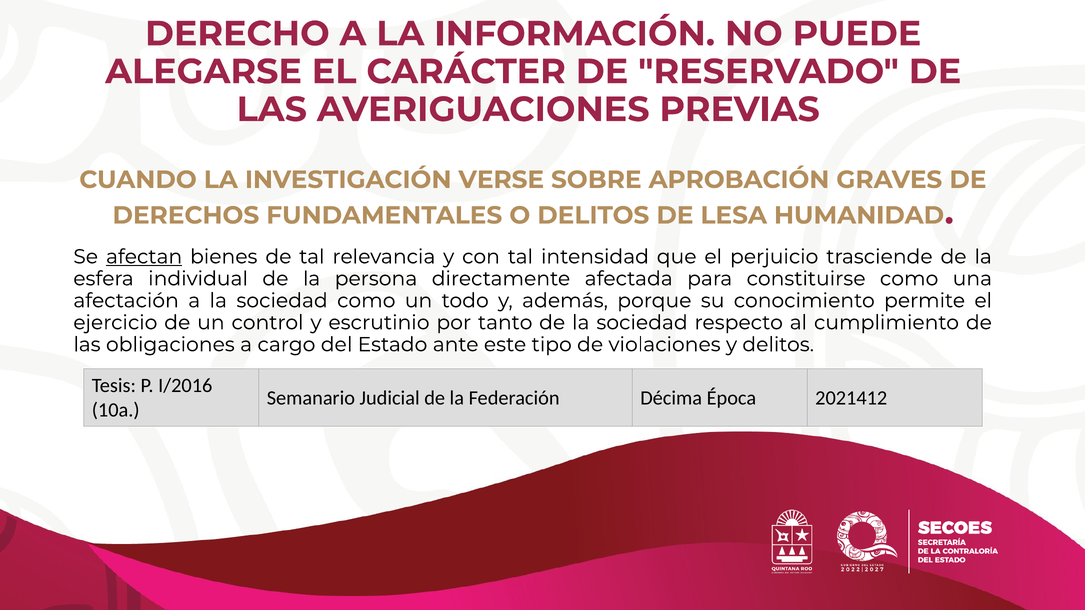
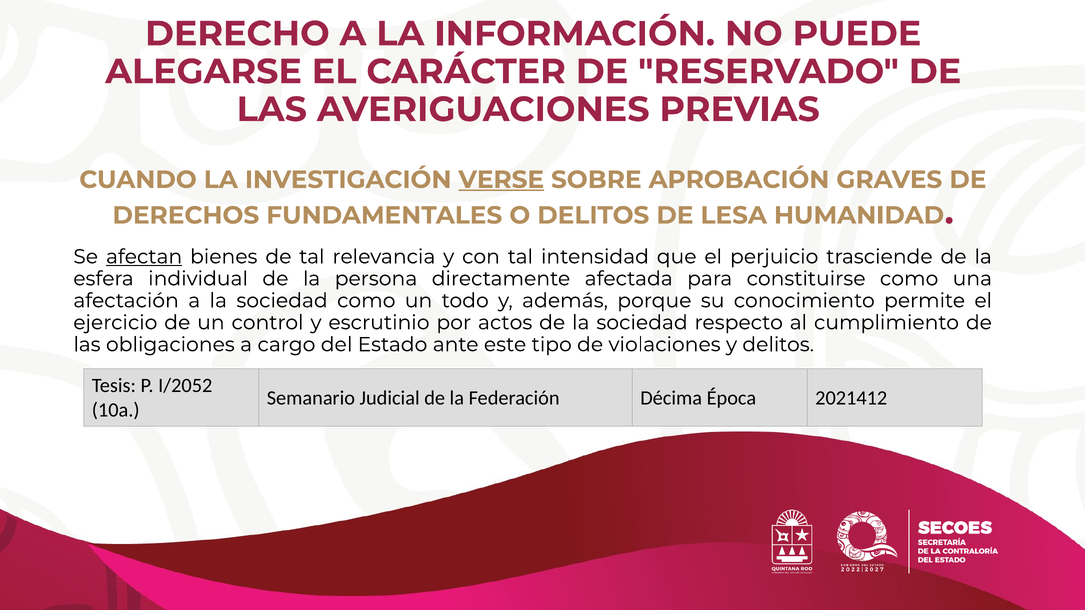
VERSE underline: none -> present (501, 180)
tanto: tanto -> actos (505, 323)
I/2016: I/2016 -> I/2052 (185, 386)
